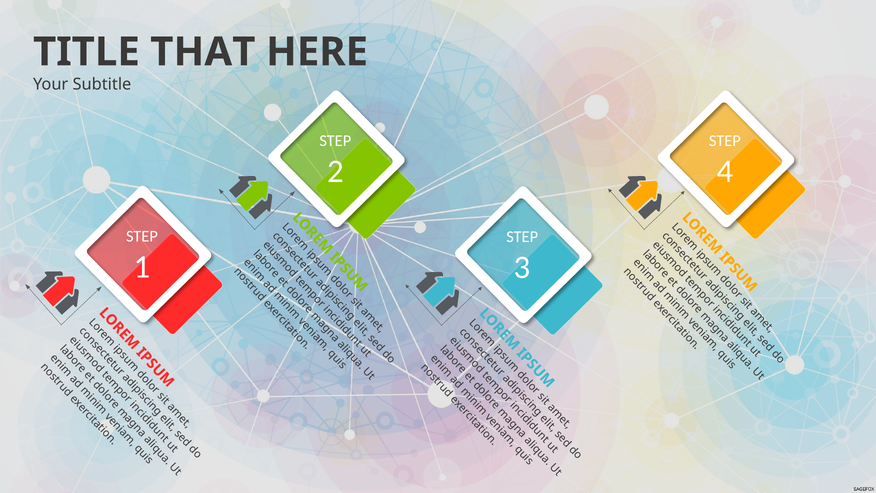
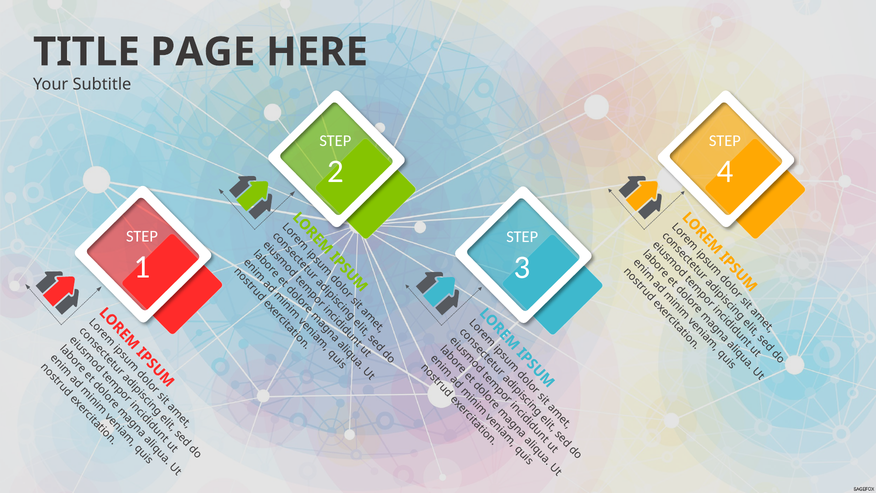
THAT: THAT -> PAGE (203, 52)
